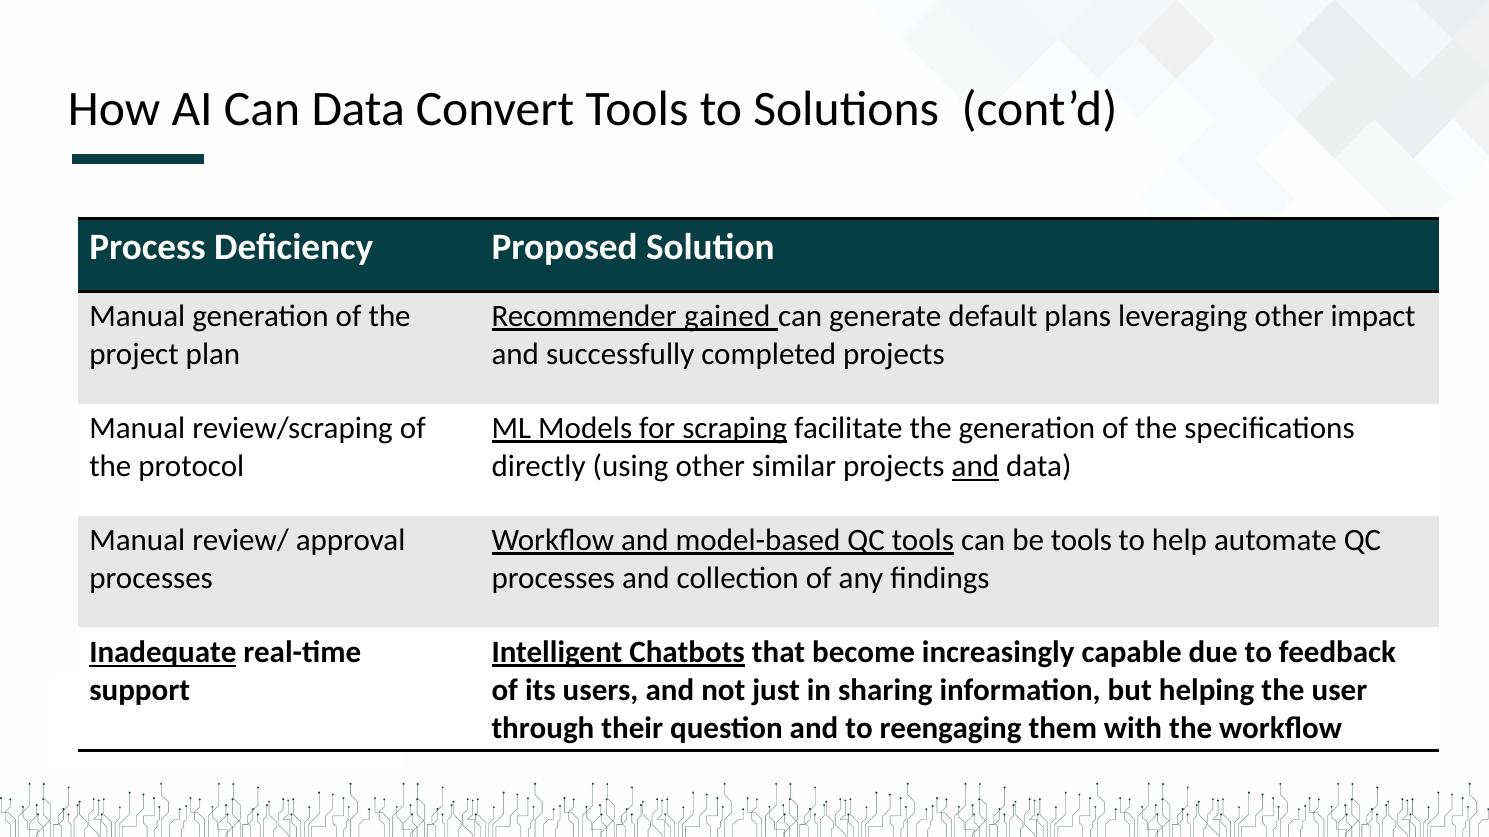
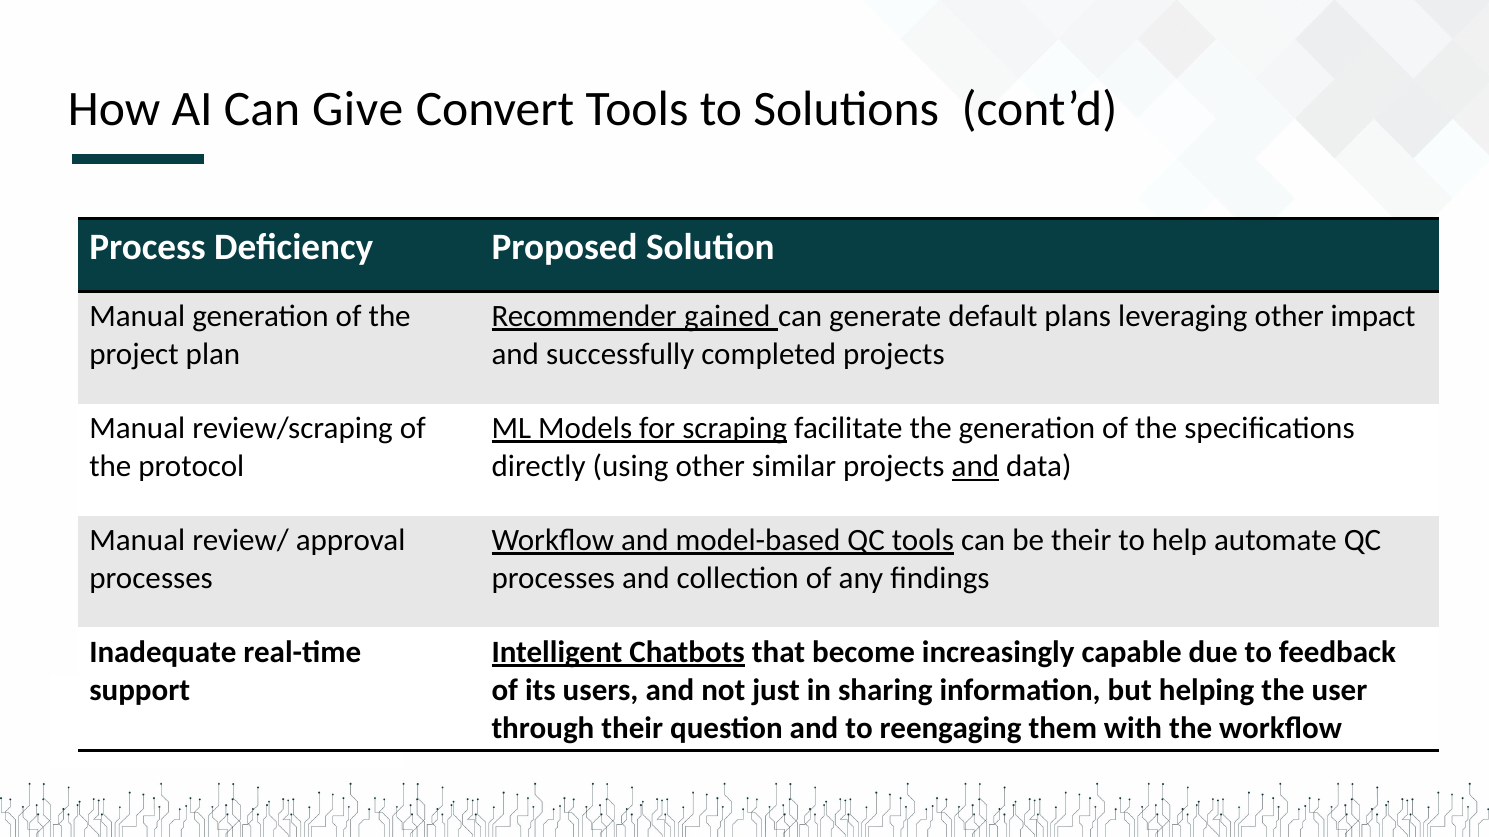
Can Data: Data -> Give (358, 109)
be tools: tools -> their (1081, 541)
Inadequate underline: present -> none (163, 653)
